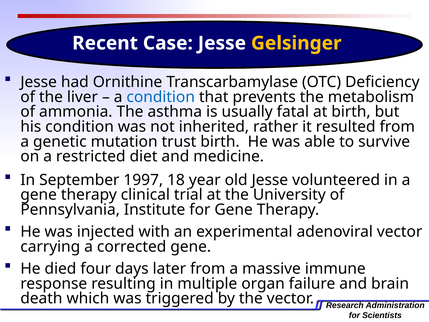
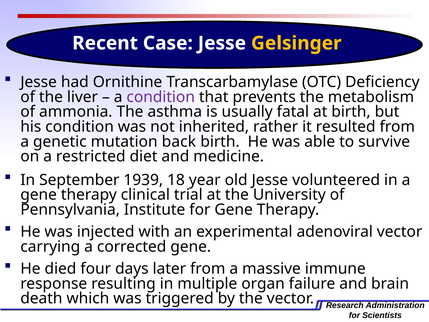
condition colour: blue -> purple (161, 97)
trust: trust -> back (179, 141)
1997: 1997 -> 1939 (143, 180)
